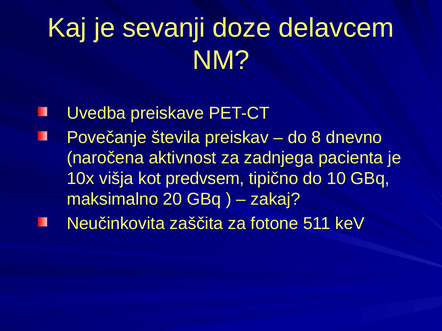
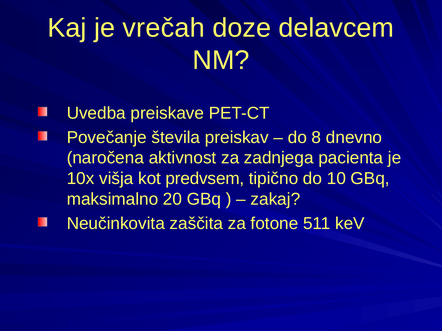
sevanji: sevanji -> vrečah (164, 28)
